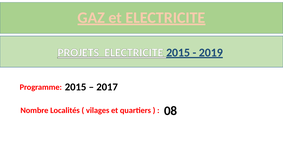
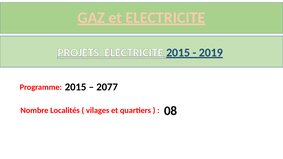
2017: 2017 -> 2077 (107, 87)
